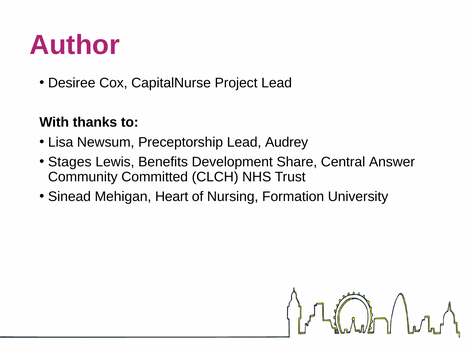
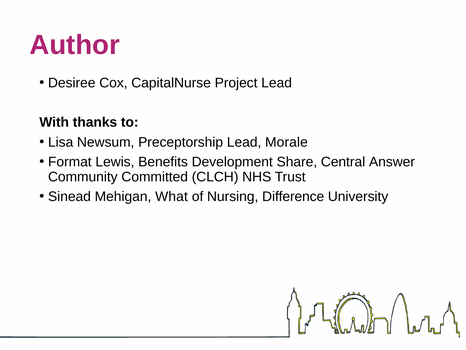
Audrey: Audrey -> Morale (286, 142)
Stages: Stages -> Format (70, 162)
Heart: Heart -> What (172, 196)
Formation: Formation -> Difference (293, 196)
